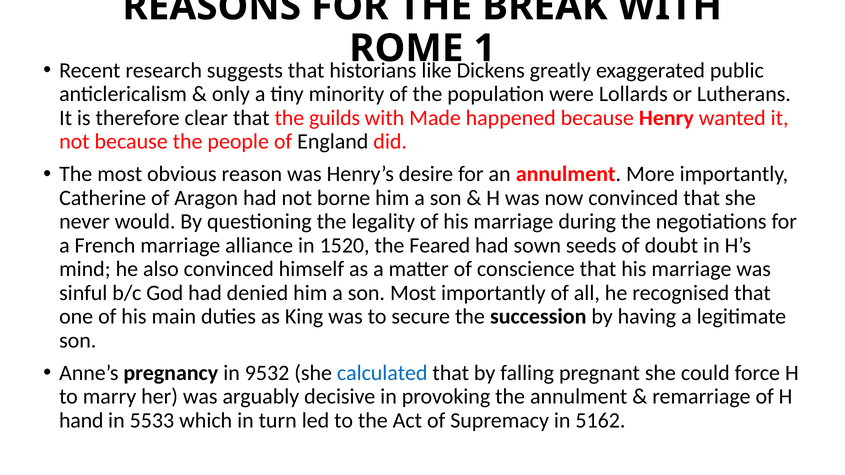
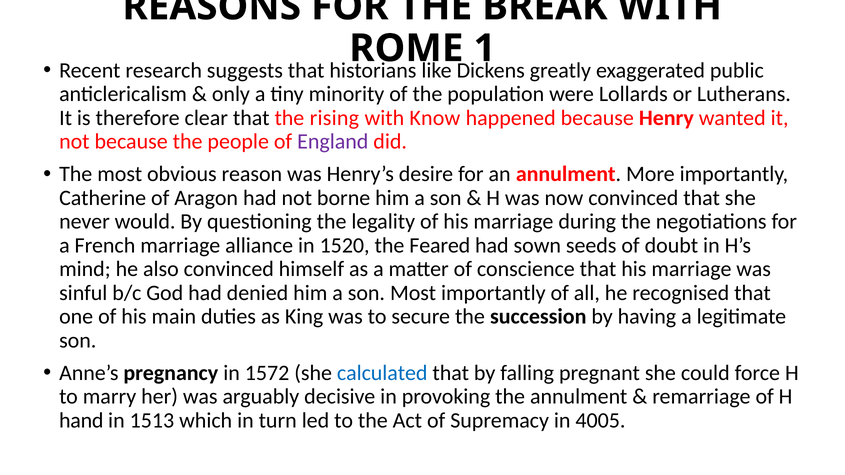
guilds: guilds -> rising (334, 118)
Made: Made -> Know (435, 118)
England colour: black -> purple (333, 142)
9532: 9532 -> 1572 (267, 373)
5533: 5533 -> 1513 (152, 421)
5162: 5162 -> 4005 (601, 421)
